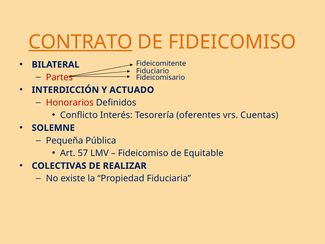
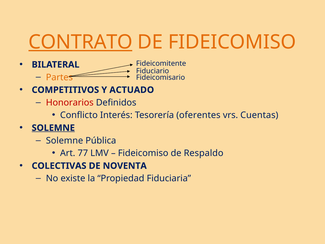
Partes colour: red -> orange (59, 77)
INTERDICCIÓN: INTERDICCIÓN -> COMPETITIVOS (65, 90)
SOLEMNE underline: none -> present (53, 128)
Pequeña: Pequeña -> Solemne (65, 140)
57: 57 -> 77 (83, 153)
Equitable: Equitable -> Respaldo (204, 153)
REALIZAR: REALIZAR -> NOVENTA (125, 166)
